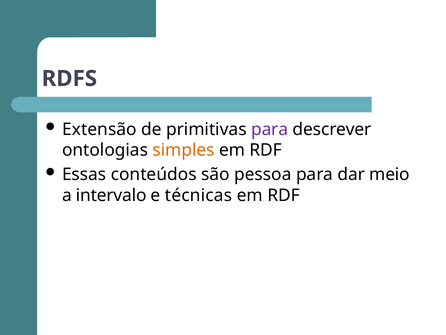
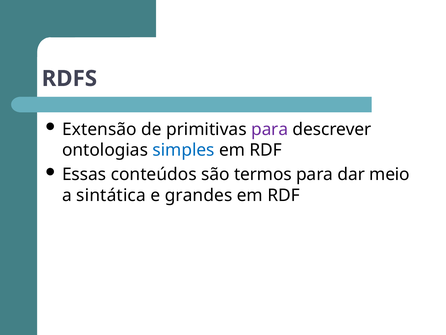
simples colour: orange -> blue (184, 150)
pessoa: pessoa -> termos (263, 174)
intervalo: intervalo -> sintática (111, 195)
técnicas: técnicas -> grandes (199, 195)
